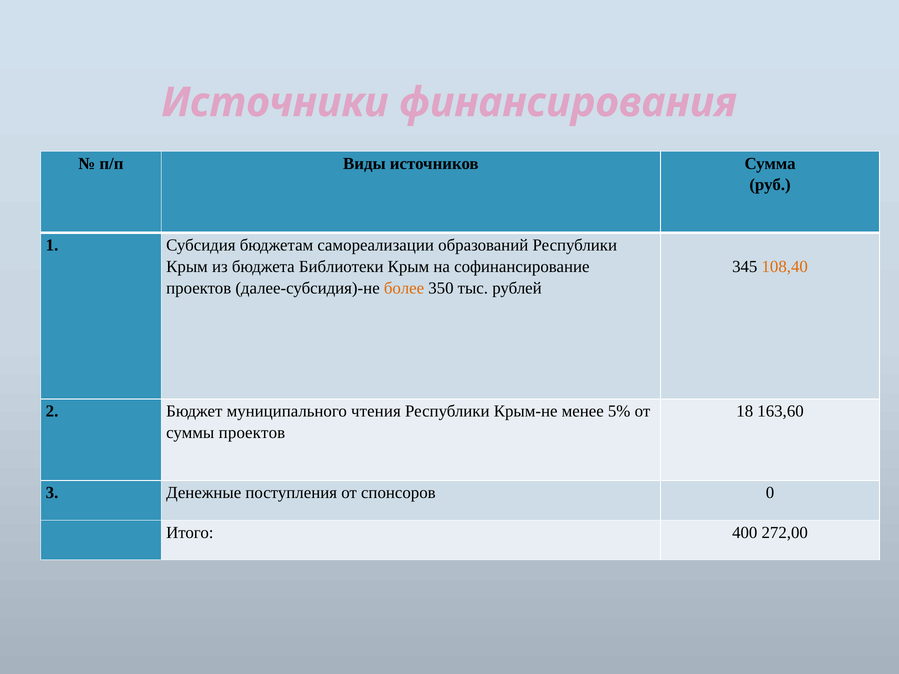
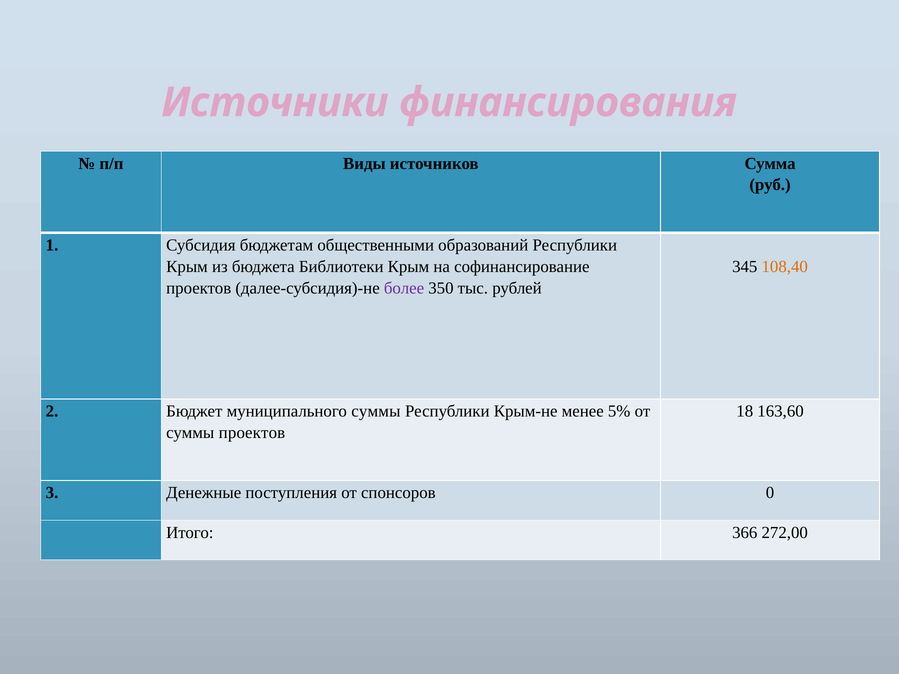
самореализации: самореализации -> общественными (376, 245)
более colour: orange -> purple (404, 288)
муниципального чтения: чтения -> суммы (376, 411)
400: 400 -> 366 (745, 533)
